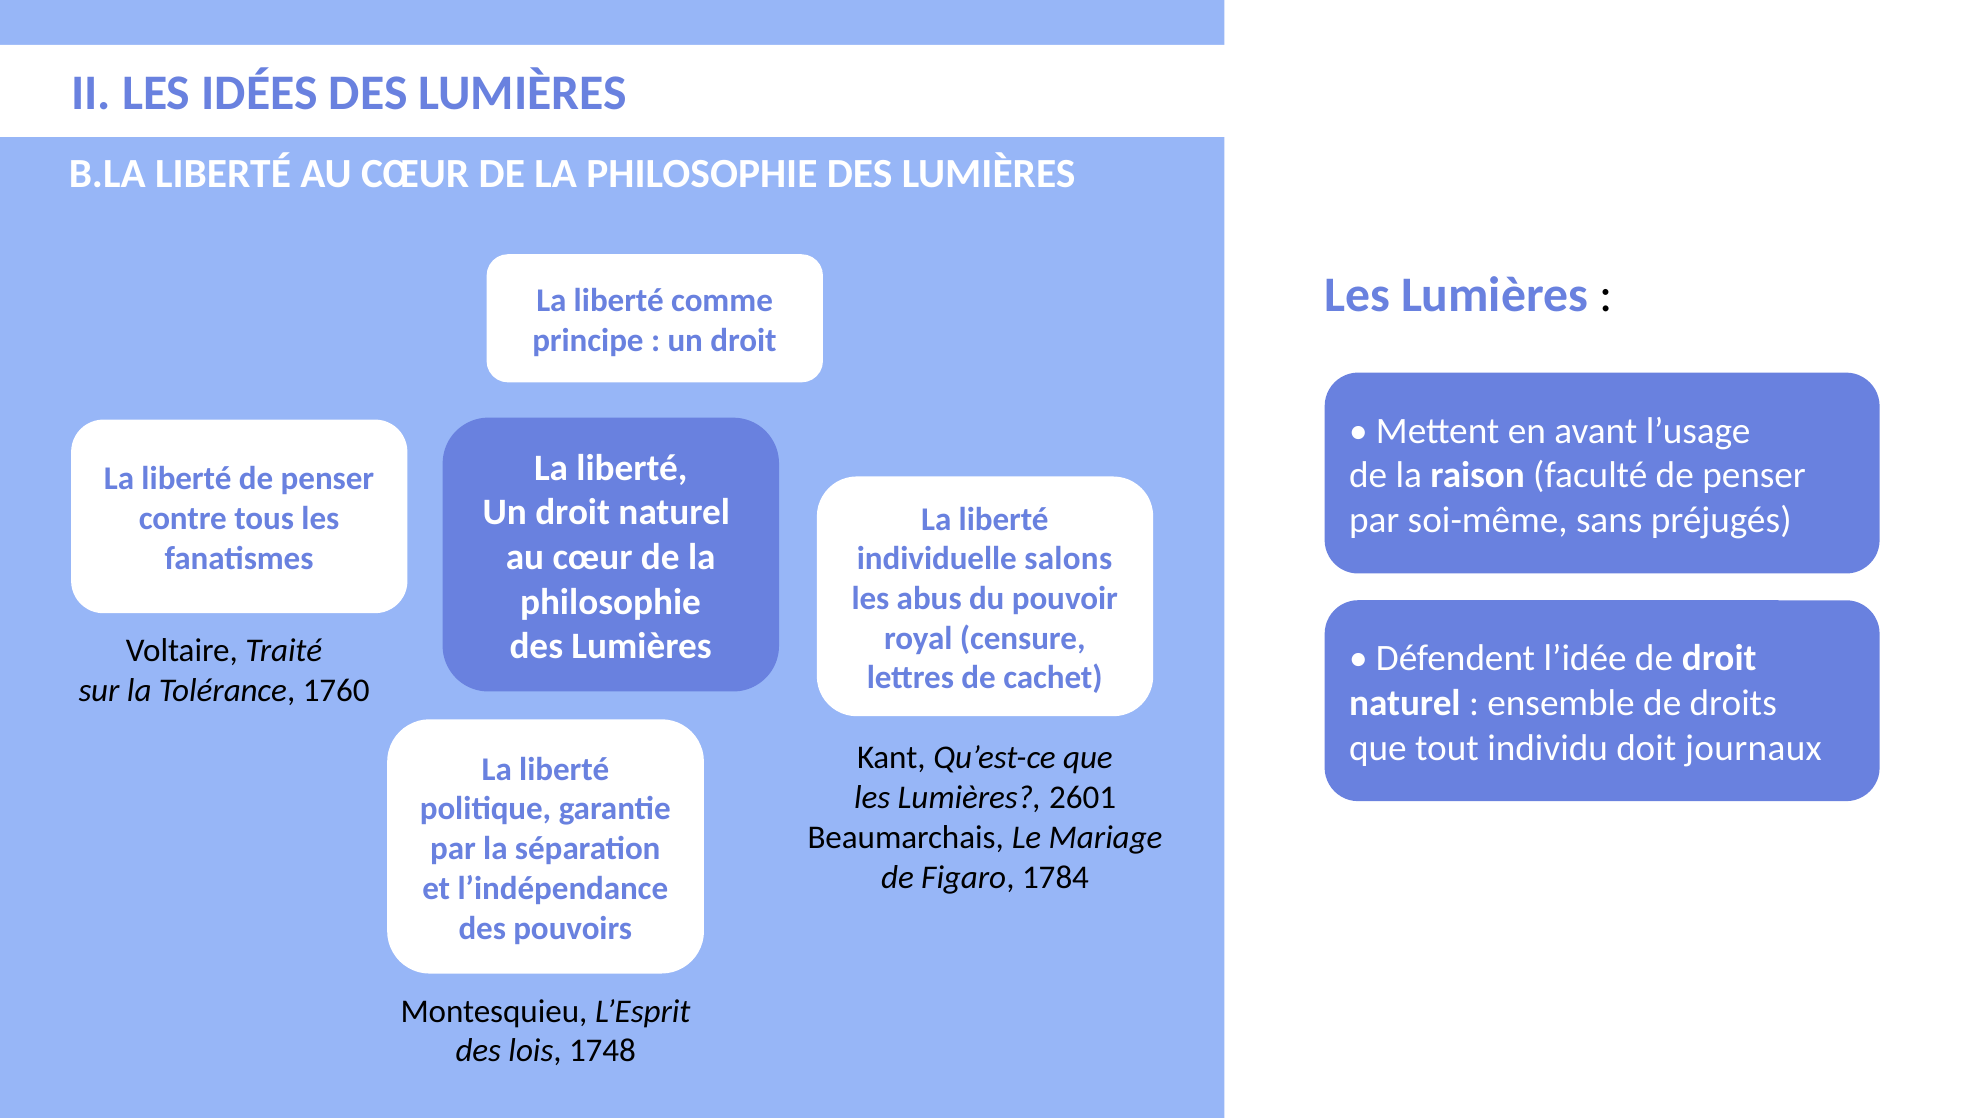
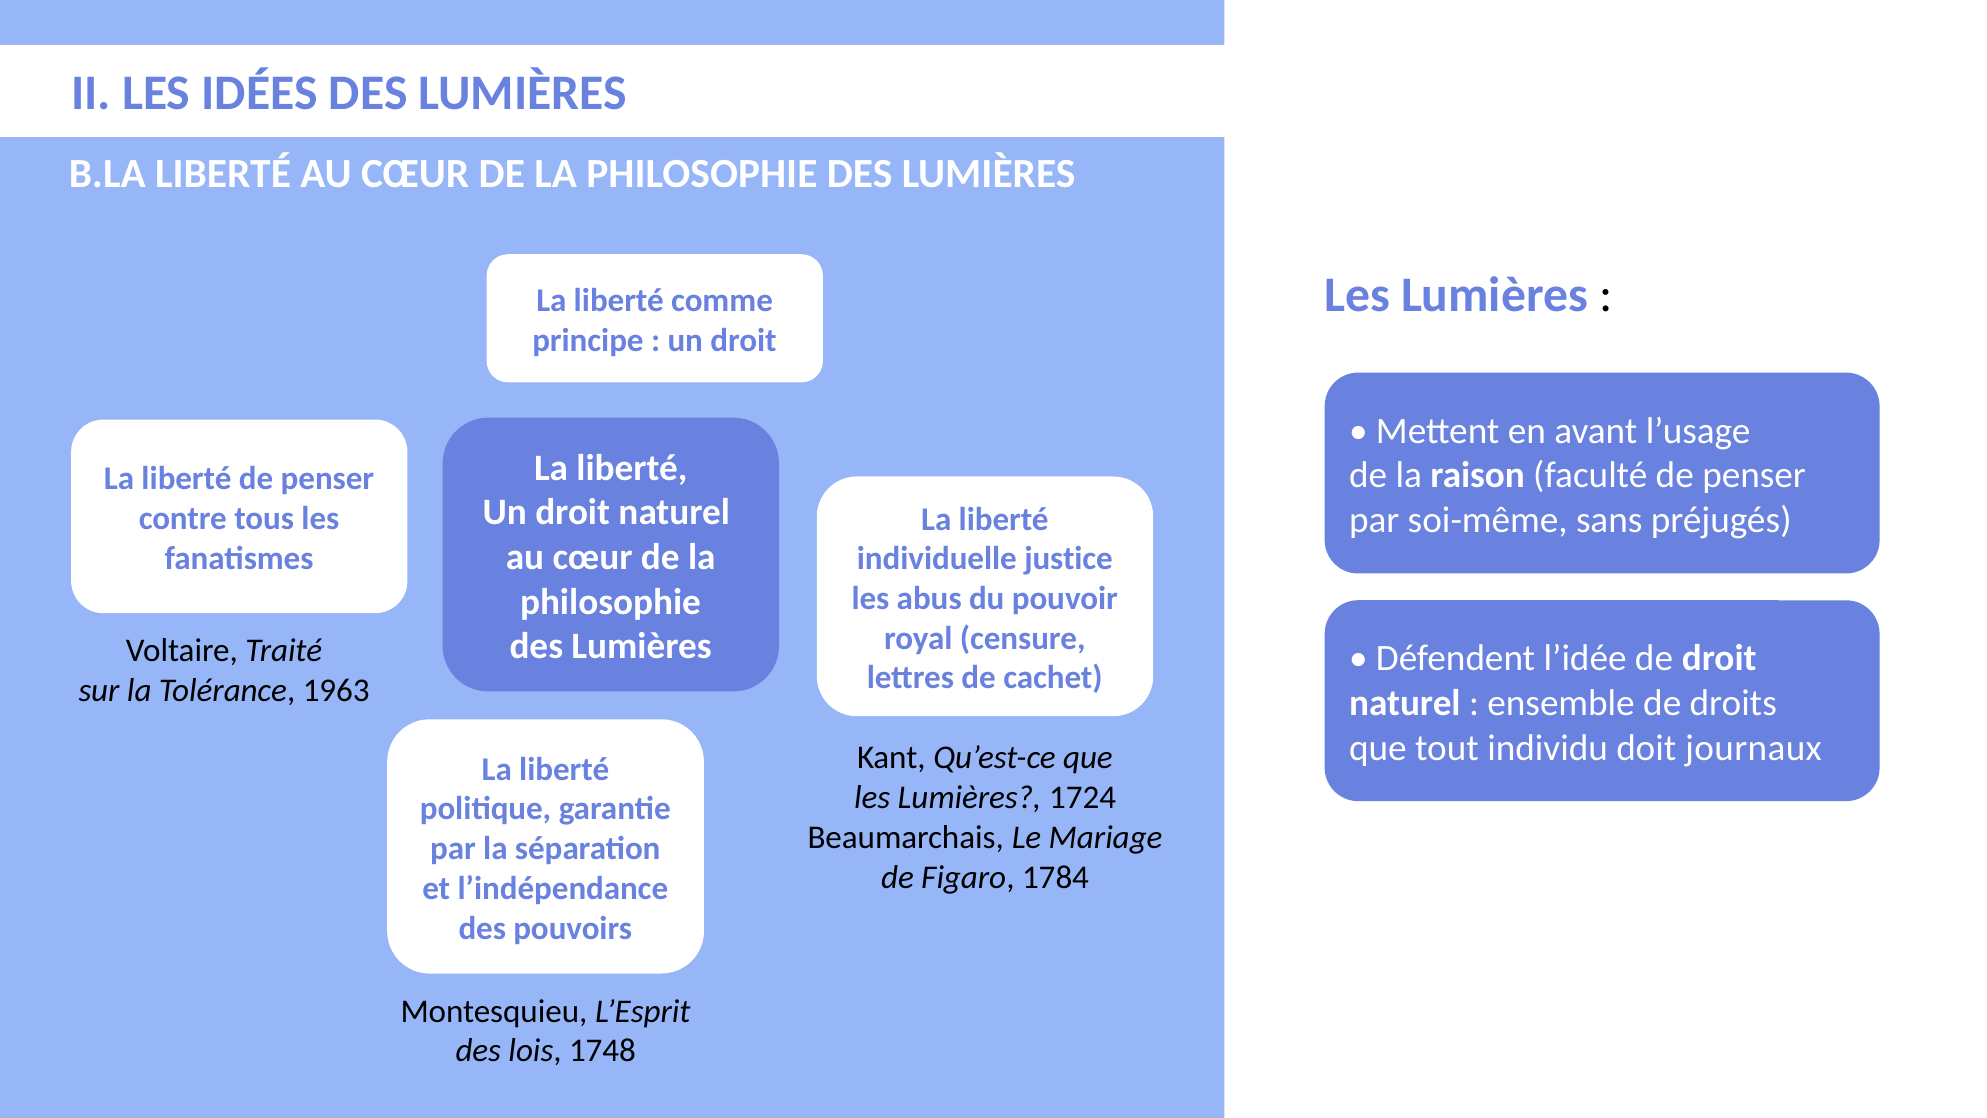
salons: salons -> justice (1068, 559)
1760: 1760 -> 1963 (336, 690)
2601: 2601 -> 1724 (1083, 797)
